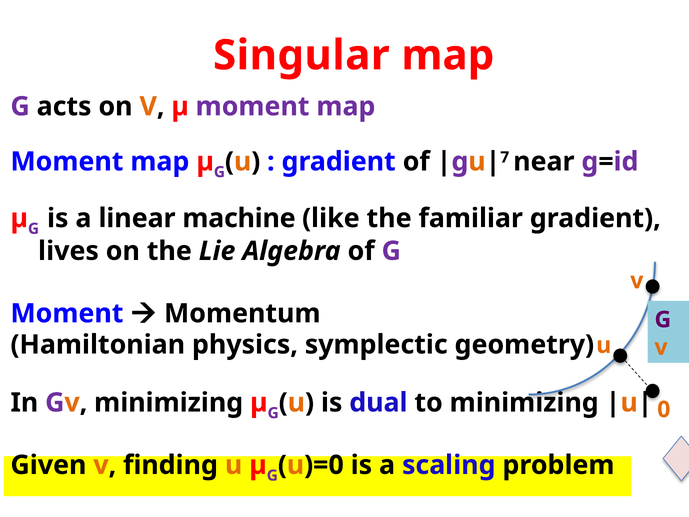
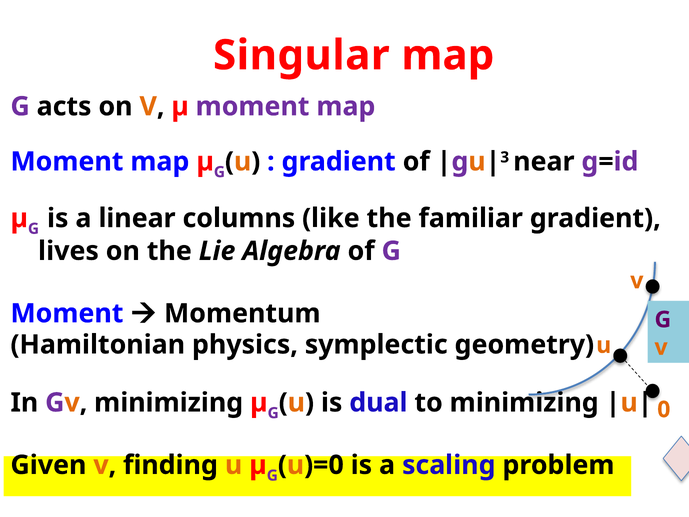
7: 7 -> 3 (505, 157)
machine: machine -> columns (239, 218)
